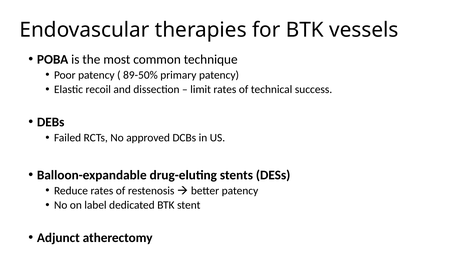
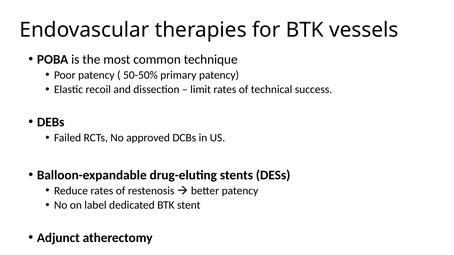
89-50%: 89-50% -> 50-50% (140, 75)
